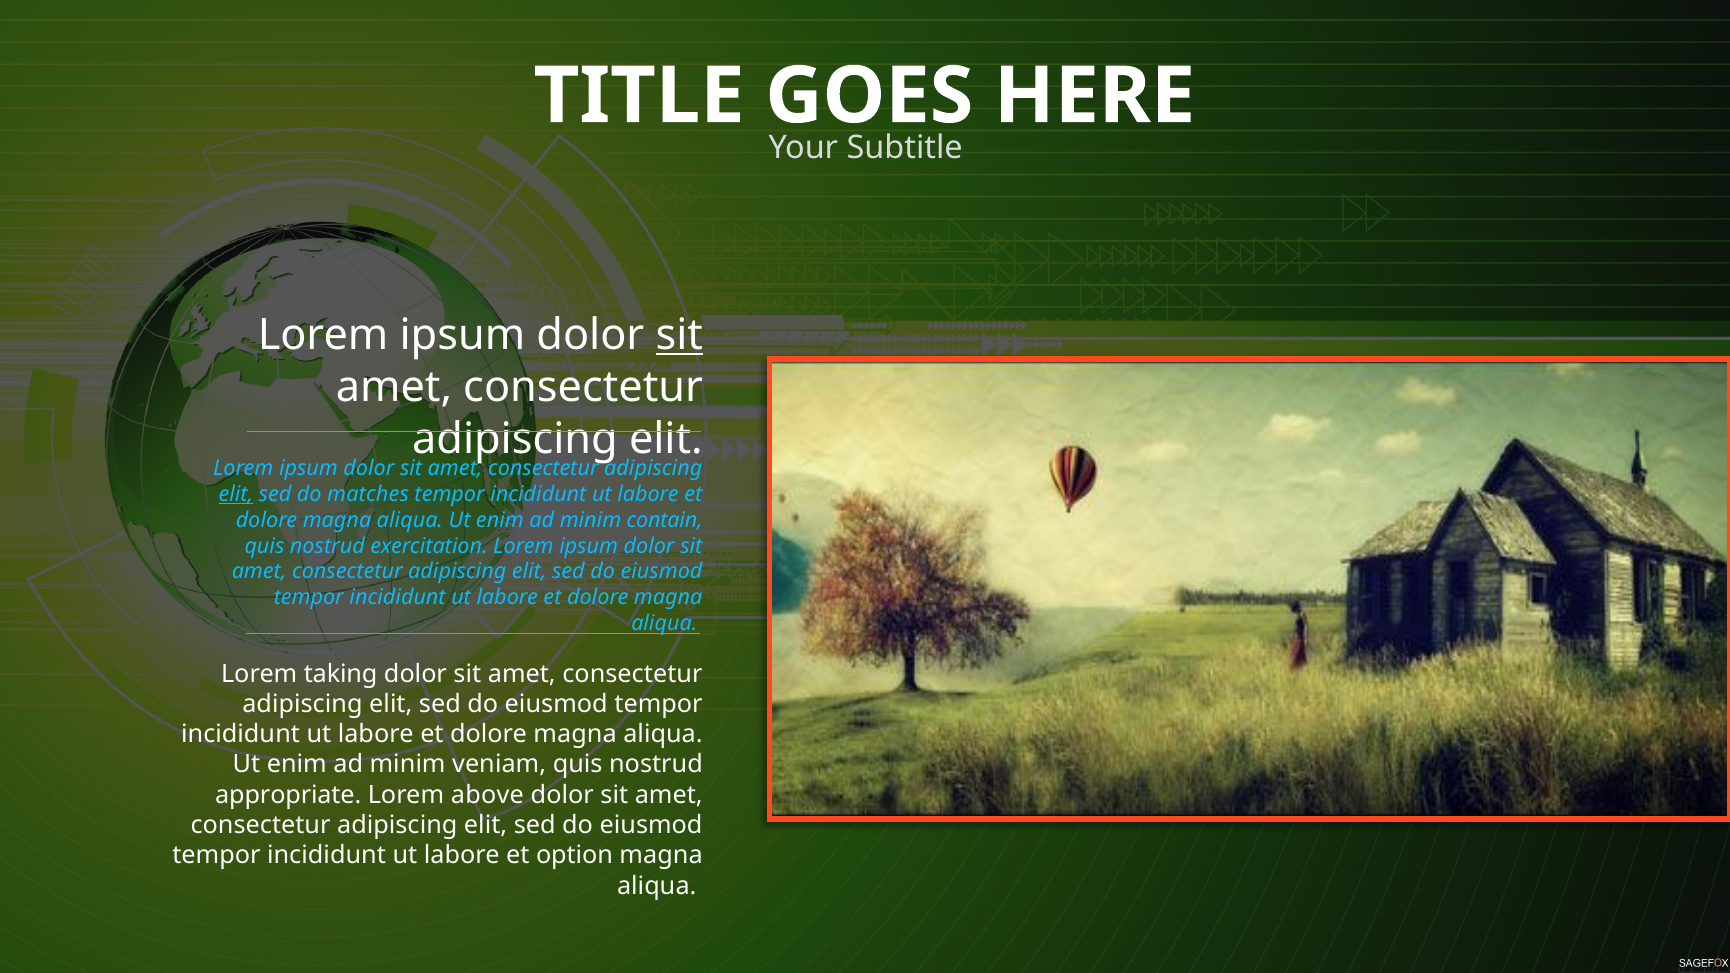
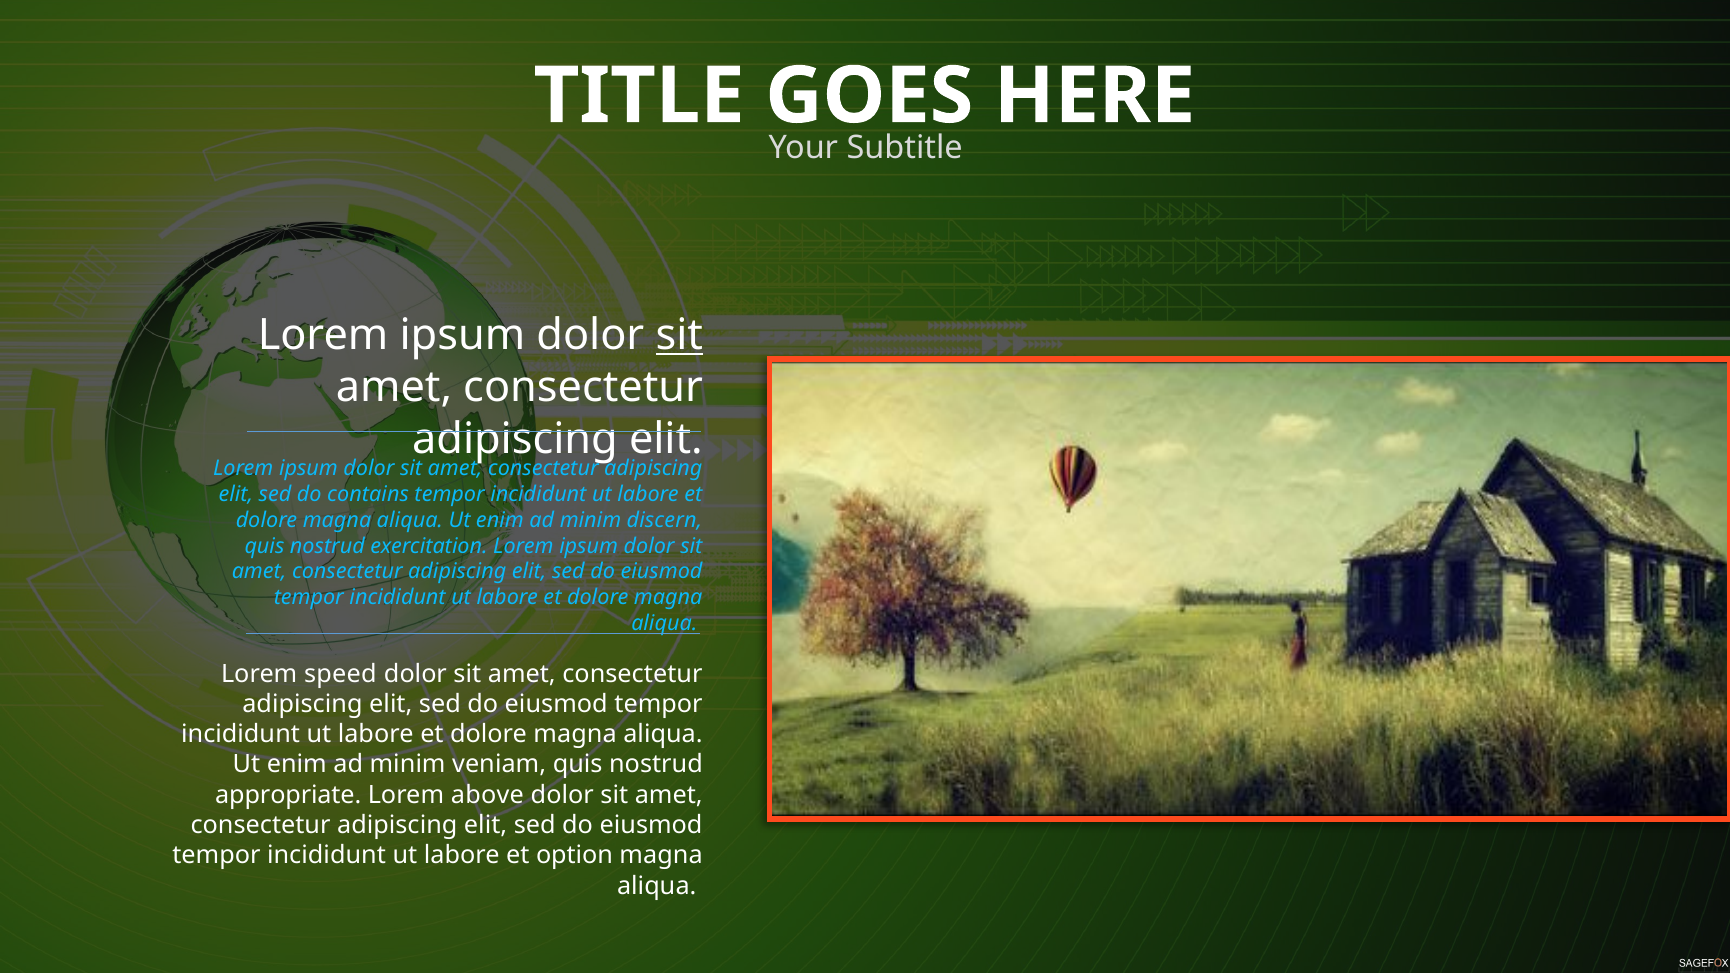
elit underline: present -> none (236, 494)
matches: matches -> contains (368, 494)
contain: contain -> discern (664, 520)
taking: taking -> speed (340, 674)
